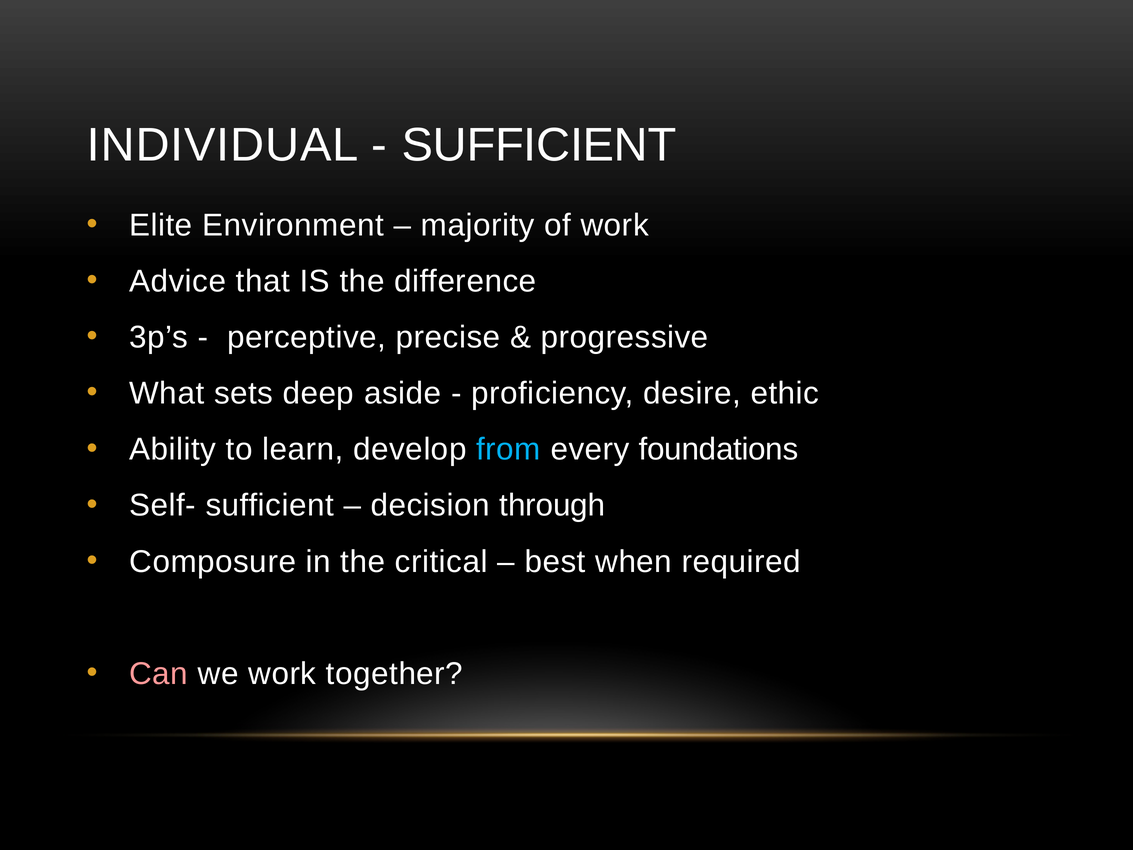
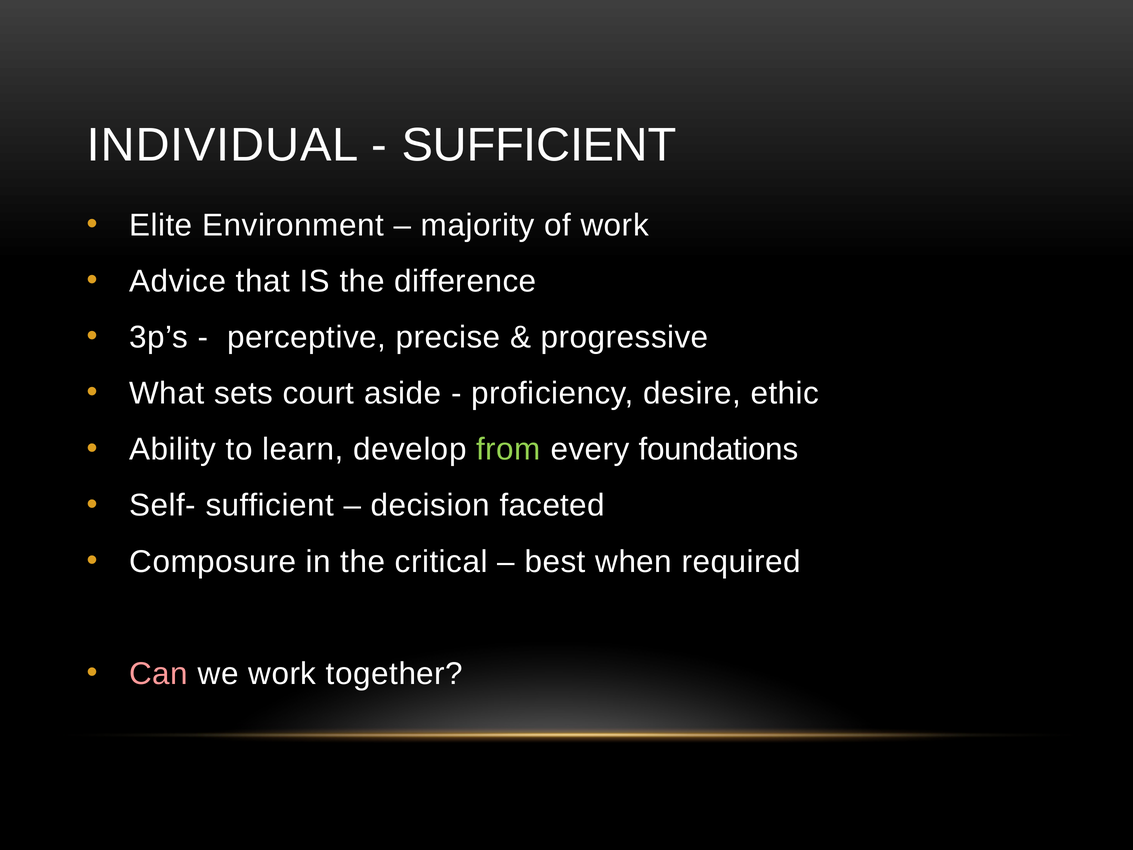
deep: deep -> court (318, 393)
from colour: light blue -> light green (508, 449)
through: through -> faceted (552, 505)
